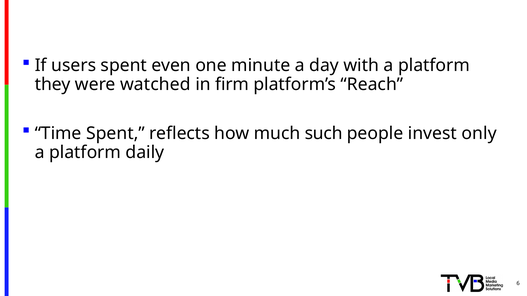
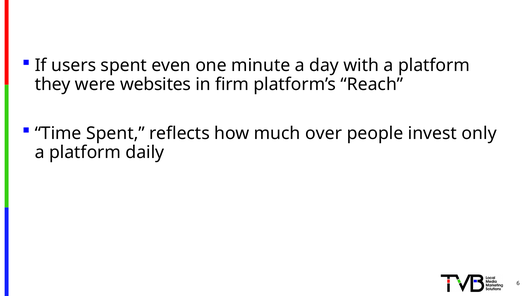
watched: watched -> websites (156, 85)
such: such -> over (324, 133)
